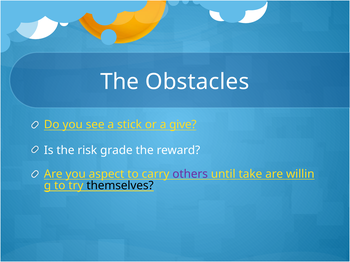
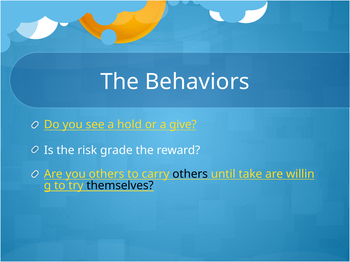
Obstacles: Obstacles -> Behaviors (197, 82)
stick: stick -> hold (129, 125)
you aspect: aspect -> others (107, 174)
others colour: purple -> black (190, 174)
